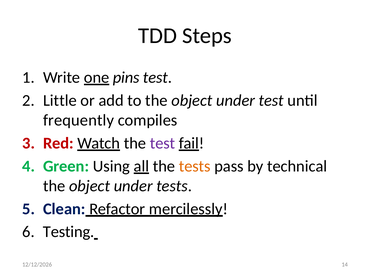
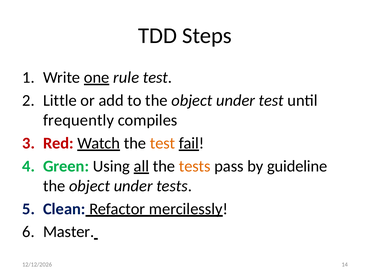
pins: pins -> rule (126, 78)
test colour: purple -> orange (163, 143)
technical: technical -> guideline (297, 166)
Testing: Testing -> Master (69, 232)
